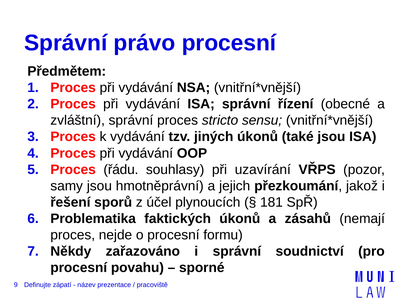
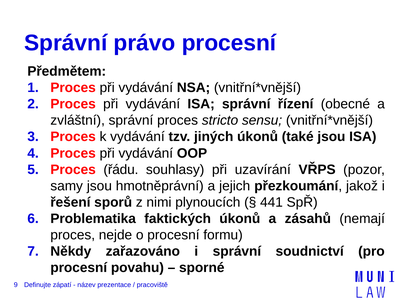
účel: účel -> nimi (159, 202)
181: 181 -> 441 (271, 202)
